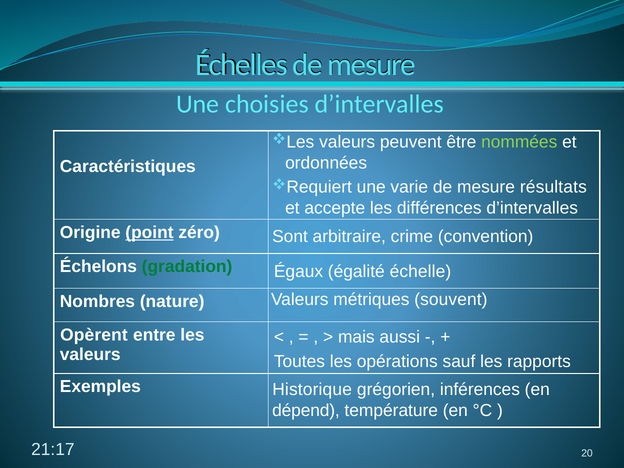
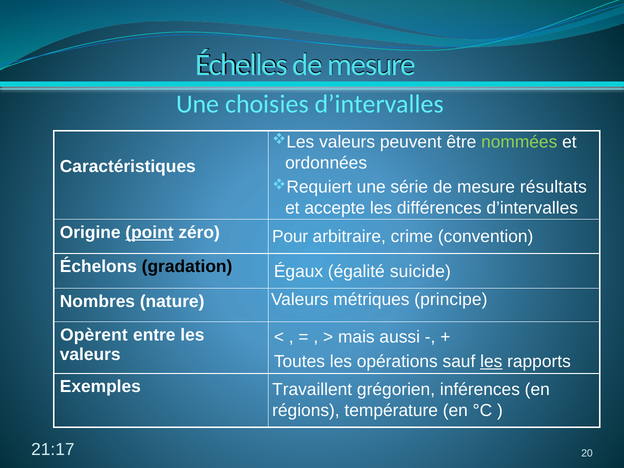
varie: varie -> série (409, 187)
Sont: Sont -> Pour (290, 237)
gradation colour: green -> black (187, 267)
échelle: échelle -> suicide (420, 272)
souvent: souvent -> principe (451, 299)
les underline: none -> present (491, 361)
Historique: Historique -> Travaillent (312, 390)
dépend: dépend -> régions (306, 410)
